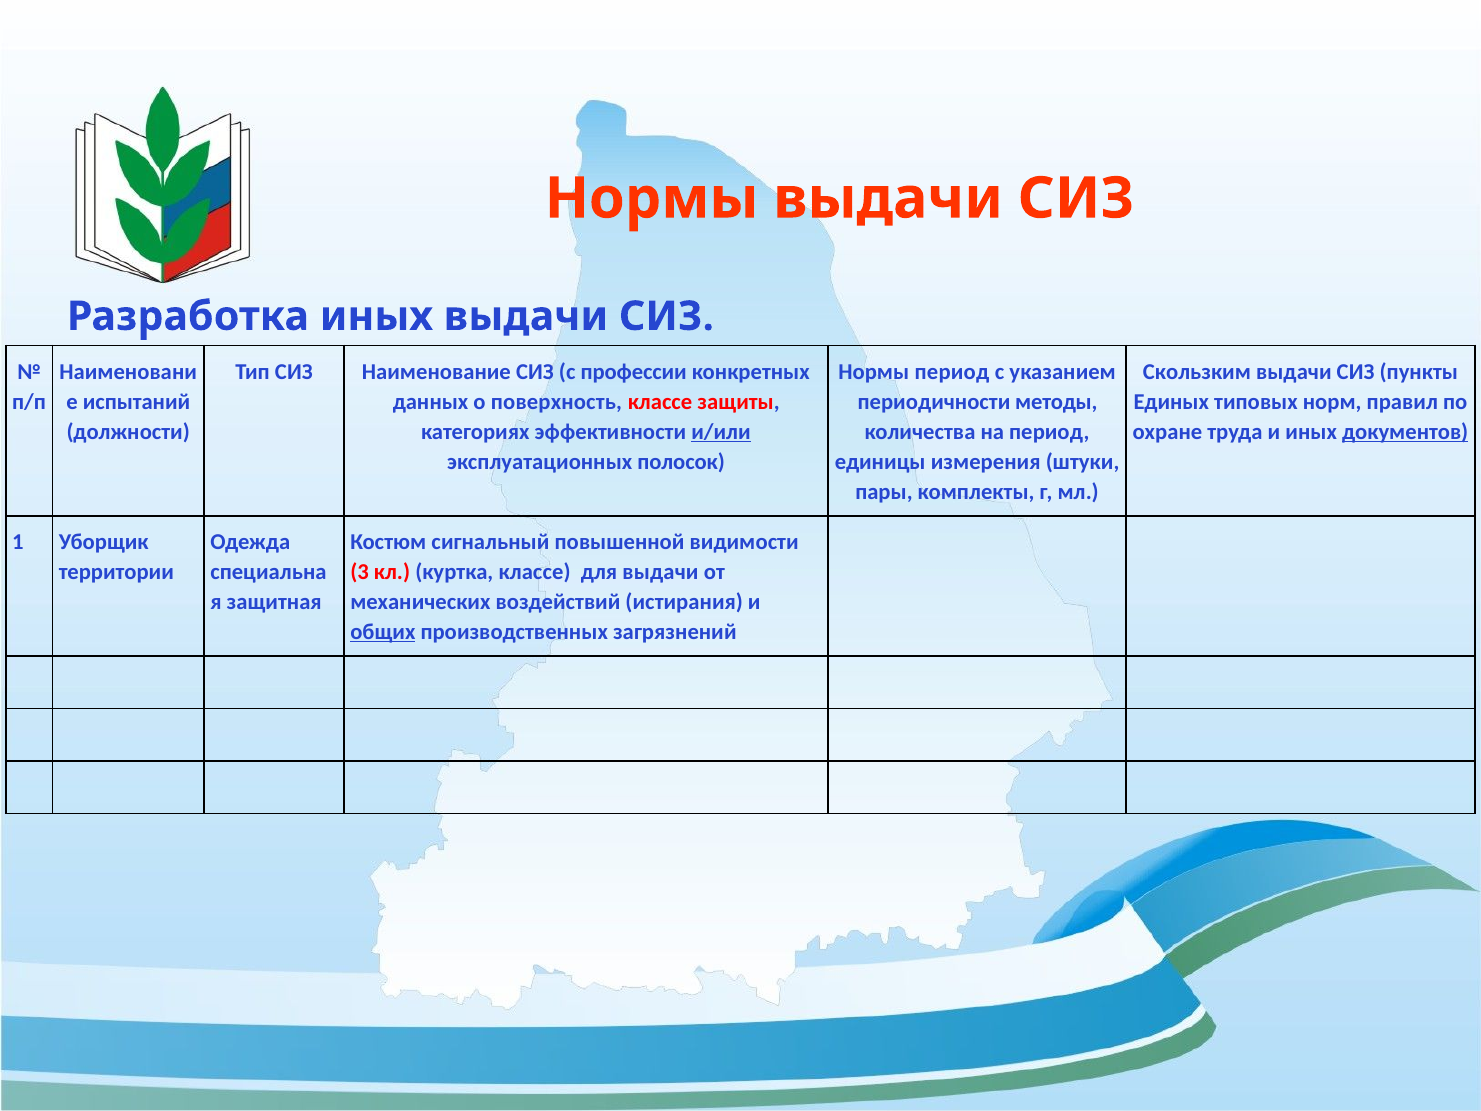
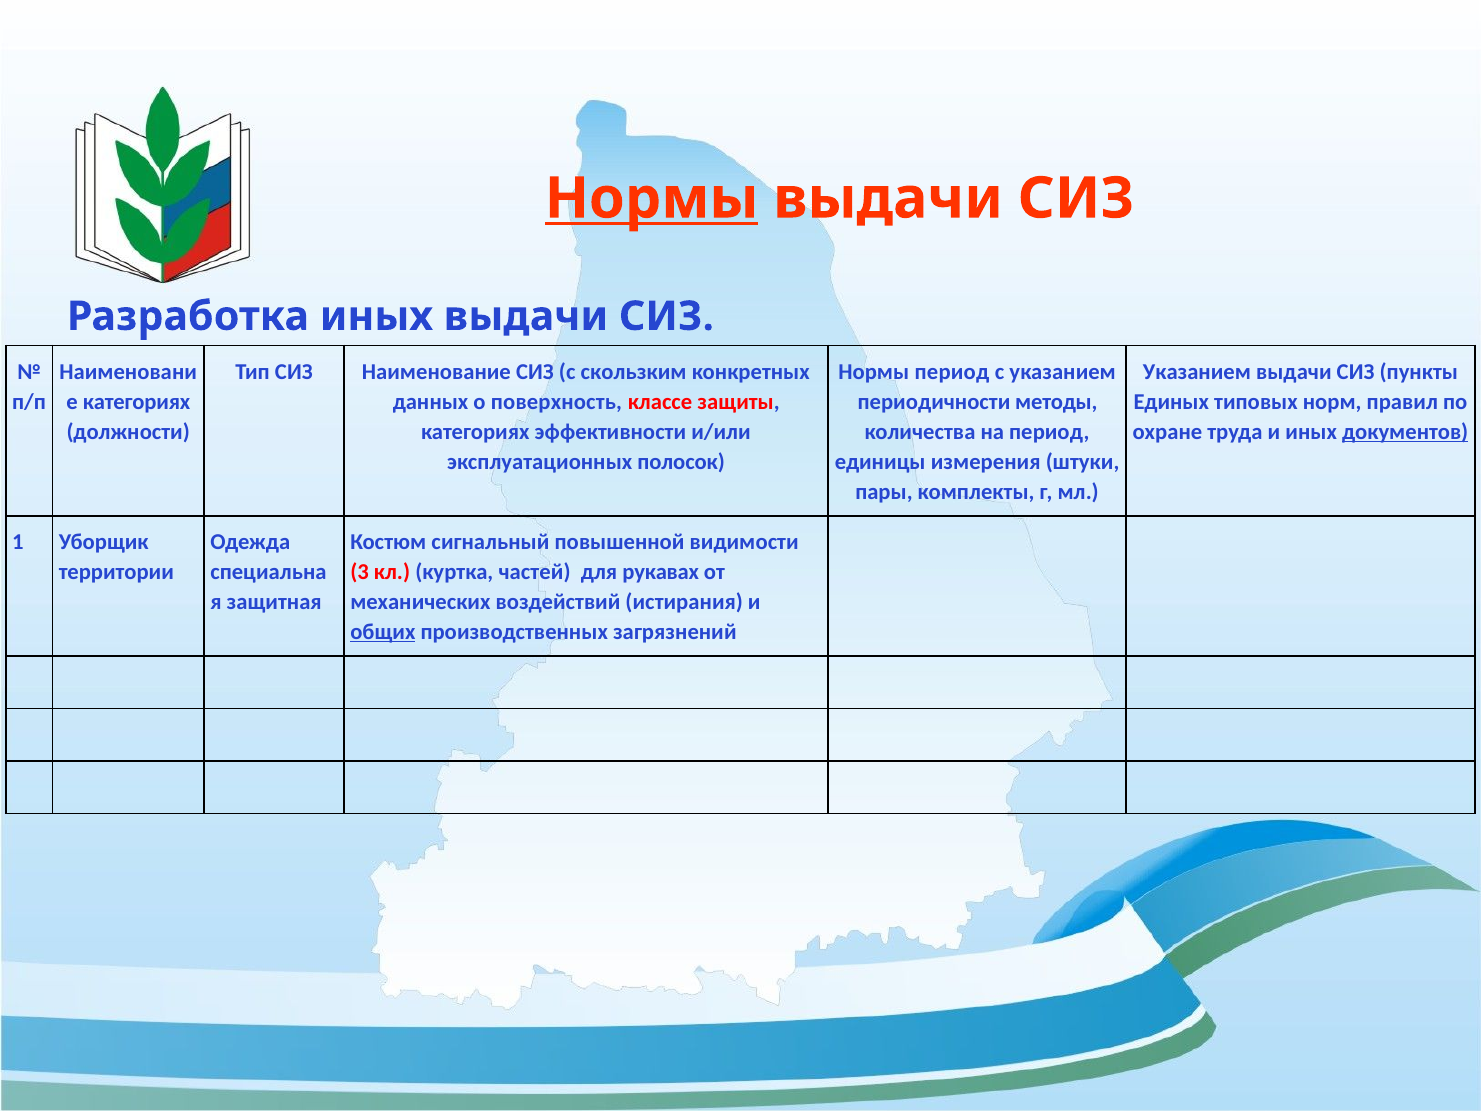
Нормы underline: none -> present (652, 199)
профессии: профессии -> скользким (634, 372)
Скользким: Скользким -> Указанием (1197, 372)
испытаний: испытаний -> категориях (137, 402)
и/или underline: present -> none (721, 432)
куртка классе: классе -> частей (535, 572)
для выдачи: выдачи -> рукавах (661, 572)
